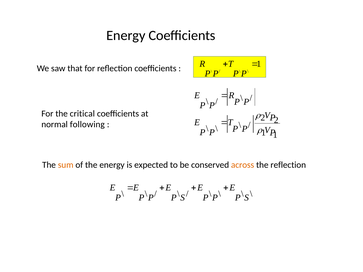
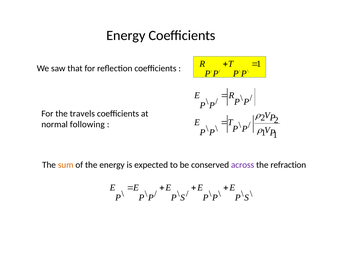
critical: critical -> travels (82, 114)
across colour: orange -> purple (243, 165)
the reflection: reflection -> refraction (288, 165)
